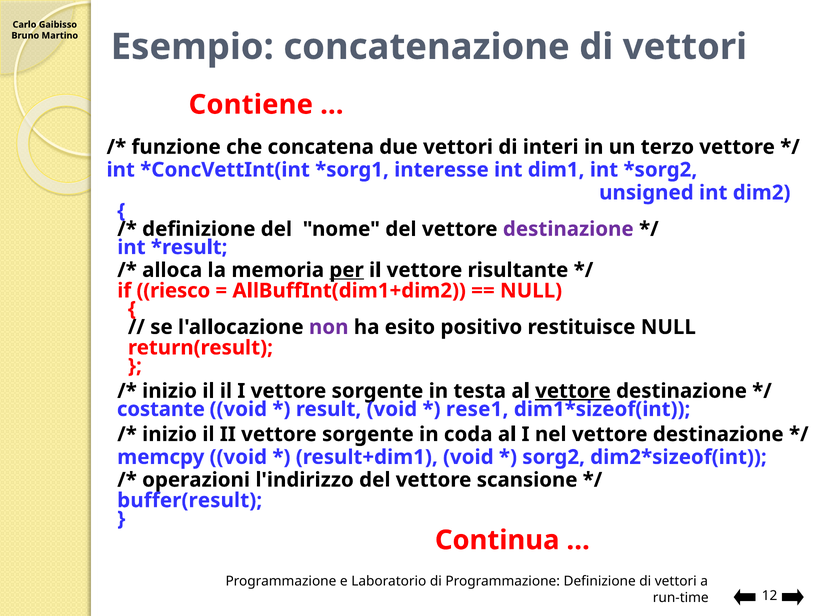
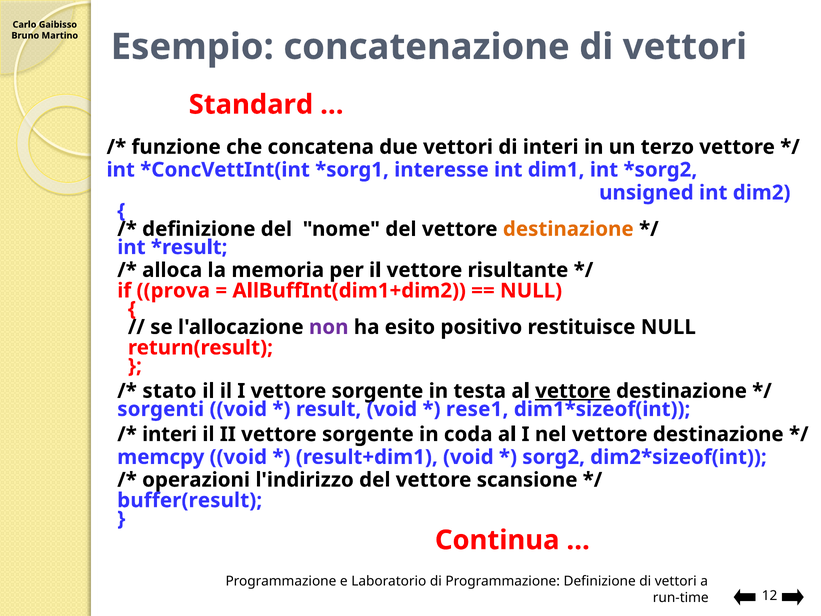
Contiene: Contiene -> Standard (251, 105)
destinazione colour: purple -> orange (568, 229)
per underline: present -> none (347, 270)
riesco: riesco -> prova (173, 291)
inizio: inizio -> stato (169, 391)
costante: costante -> sorgenti (161, 409)
inizio: inizio -> interi (170, 434)
